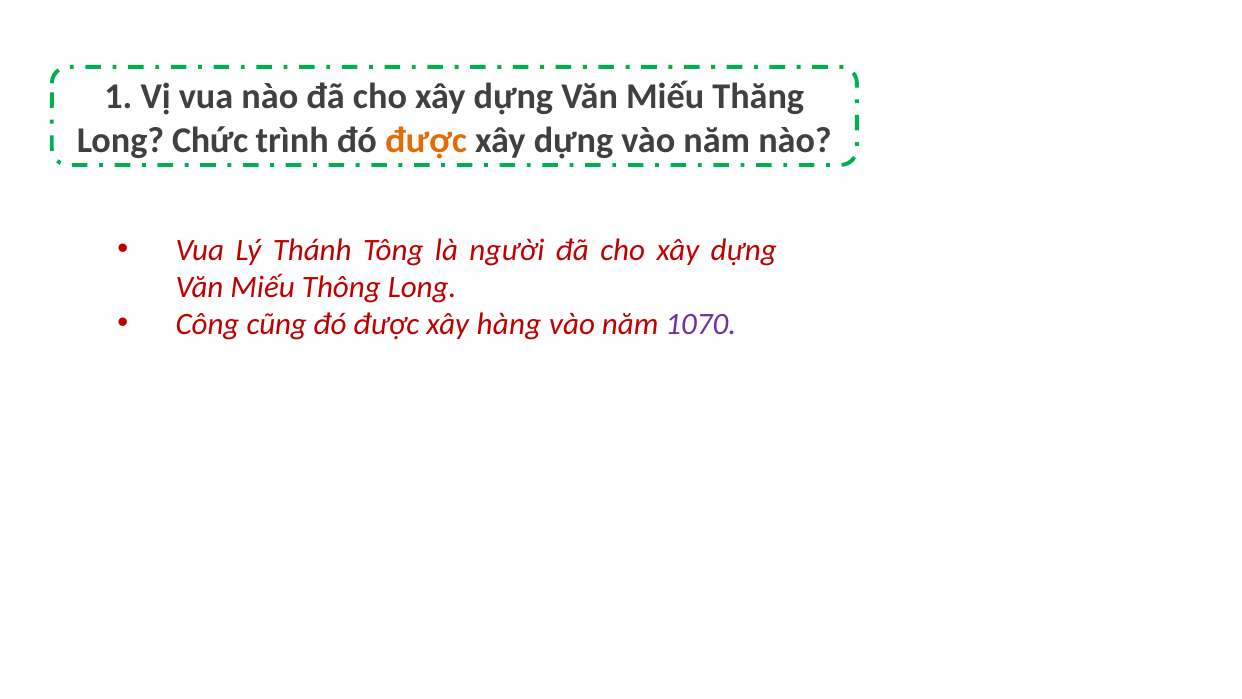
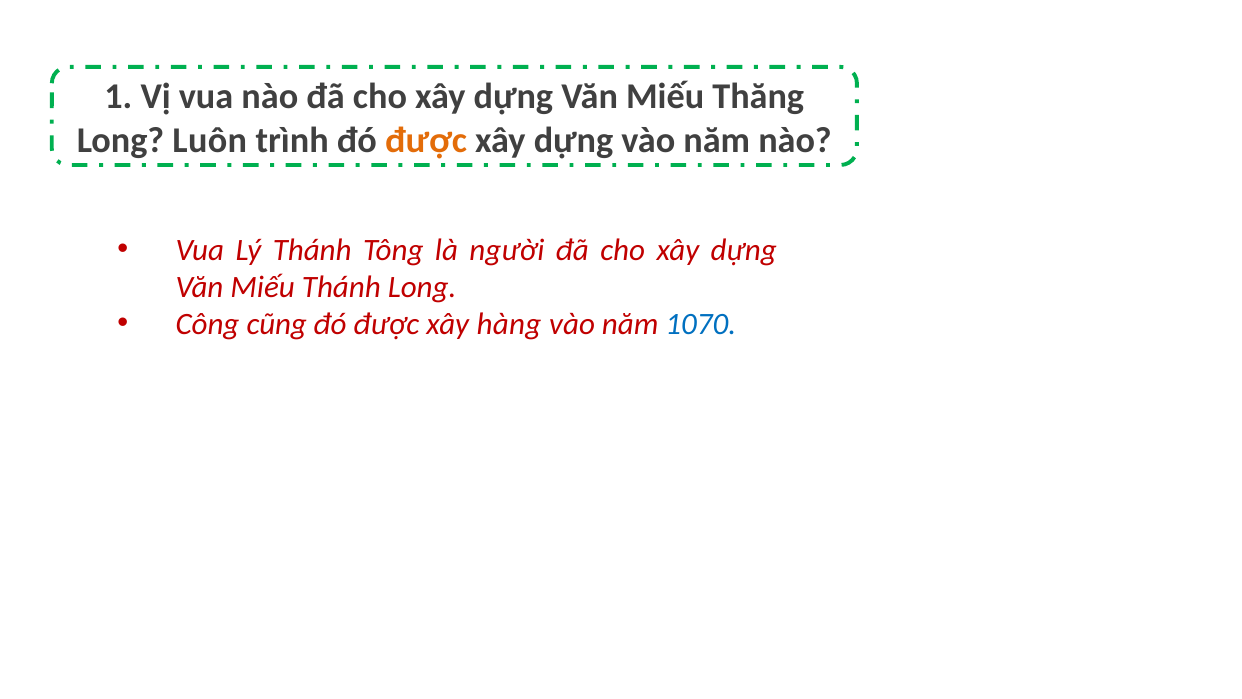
Chức: Chức -> Luôn (210, 140)
Miếu Thông: Thông -> Thánh (341, 287)
1070 colour: purple -> blue (701, 324)
